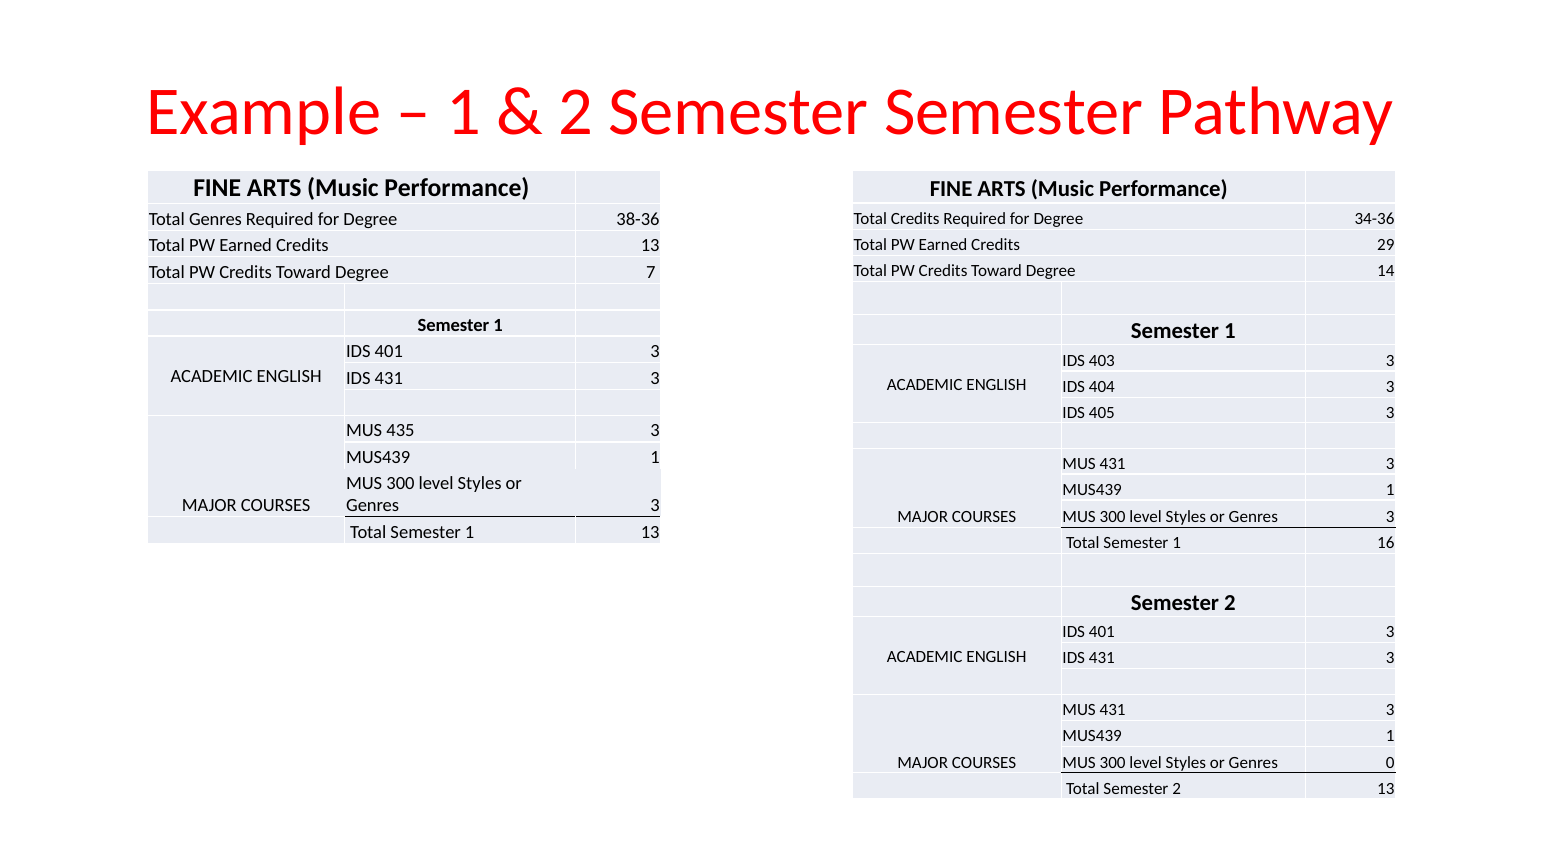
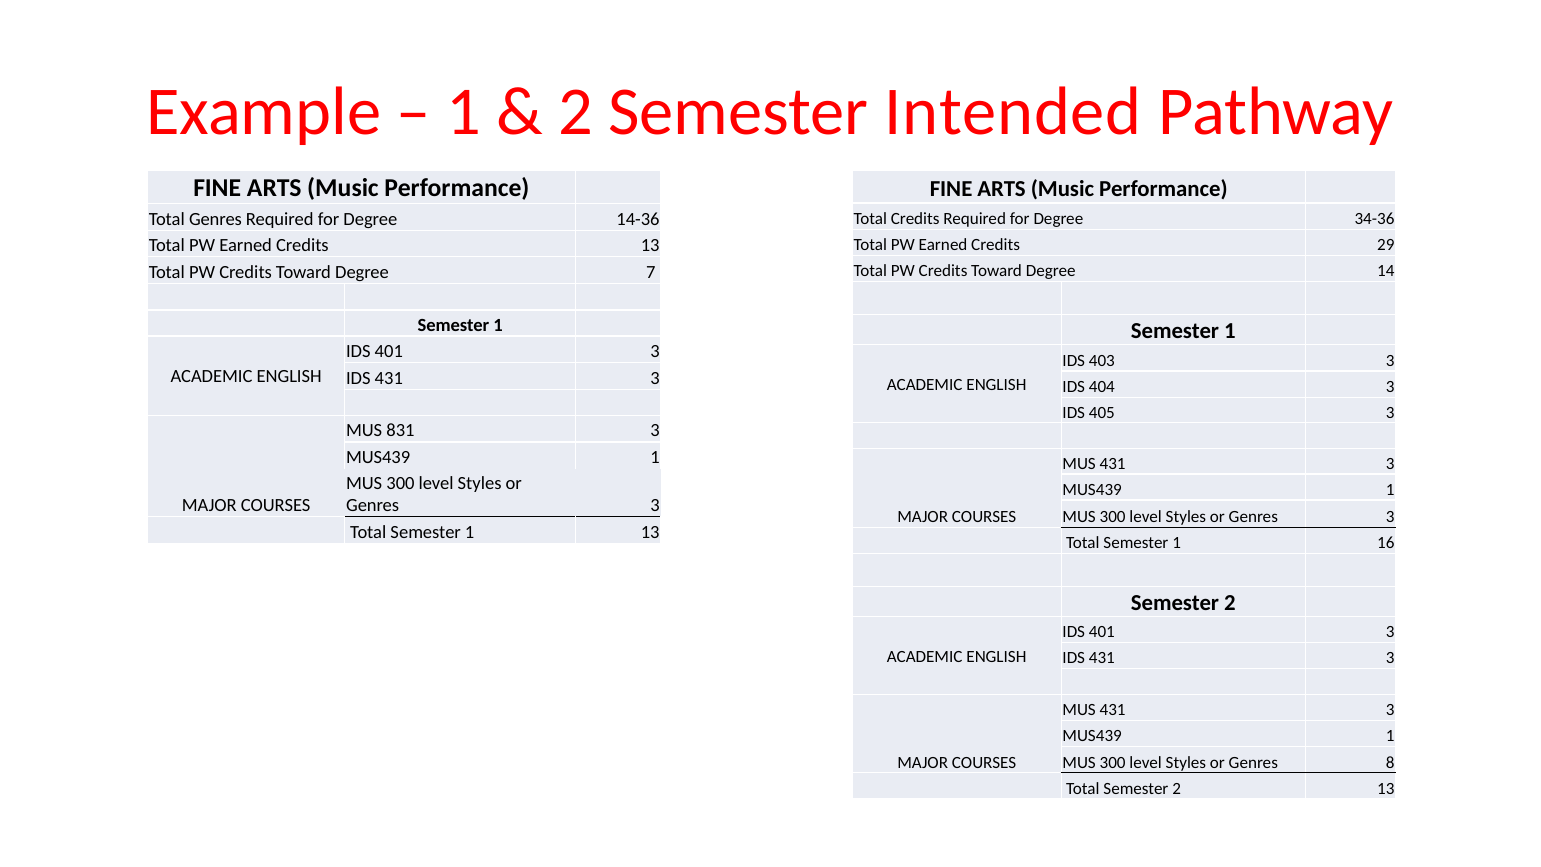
Semester Semester: Semester -> Intended (1013, 112)
38-36: 38-36 -> 14-36 (638, 219)
435: 435 -> 831 (400, 431)
0: 0 -> 8 (1390, 763)
